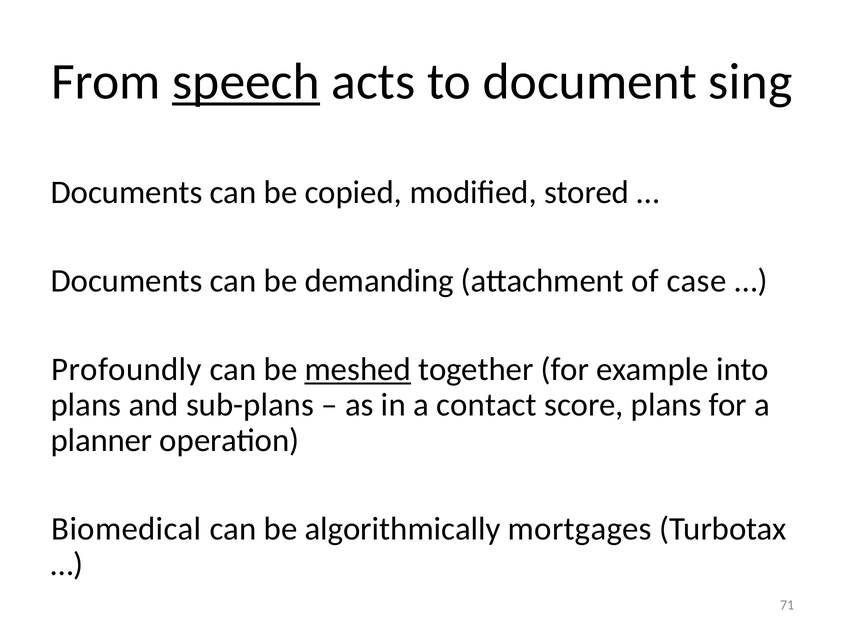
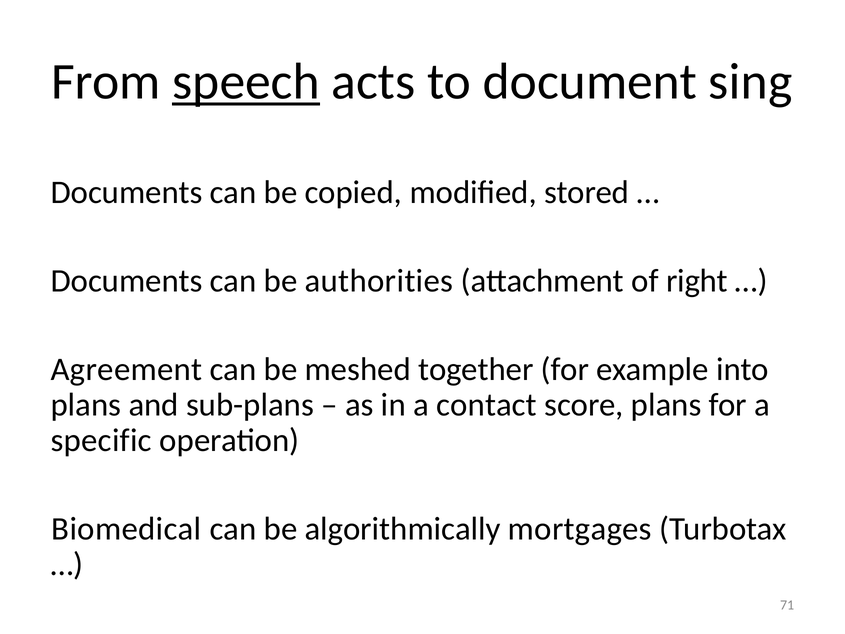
demanding: demanding -> authorities (379, 281)
case: case -> right (697, 281)
Profoundly: Profoundly -> Agreement (126, 369)
meshed underline: present -> none (358, 369)
planner: planner -> specific (101, 440)
